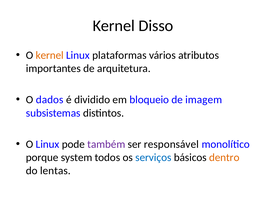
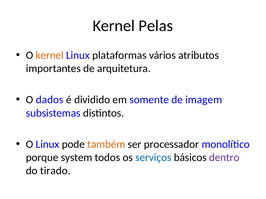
Disso: Disso -> Pelas (156, 26)
bloqueio: bloqueio -> somente (149, 100)
também colour: purple -> orange (106, 145)
responsável: responsável -> processador (171, 145)
dentro colour: orange -> purple (224, 158)
lentas: lentas -> tirado (55, 171)
